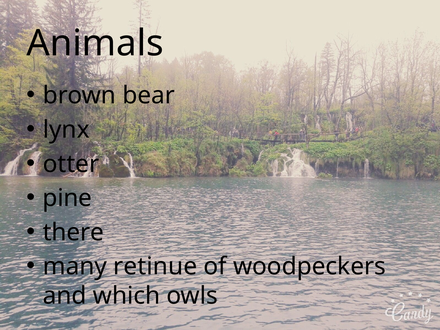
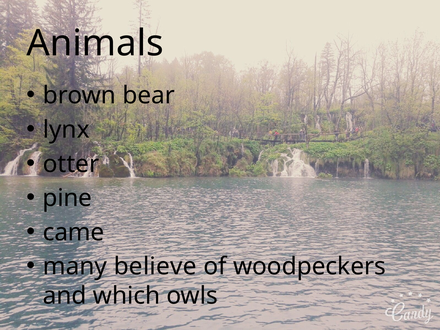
there: there -> came (74, 232)
retinue: retinue -> believe (155, 267)
